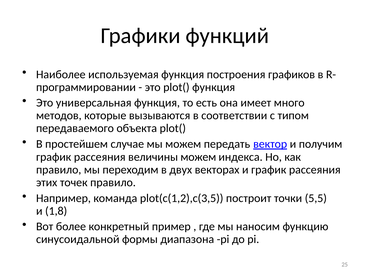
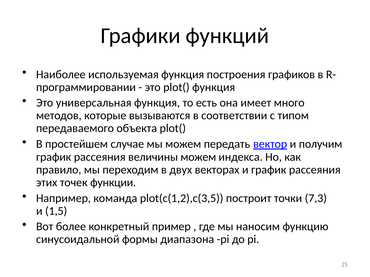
точек правило: правило -> функции (113, 183)
5,5: 5,5 -> 7,3 (316, 199)
1,8: 1,8 -> 1,5 (56, 211)
